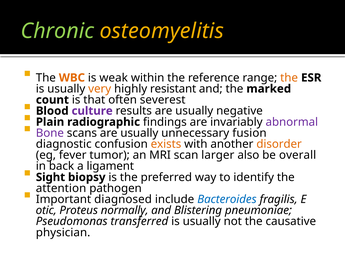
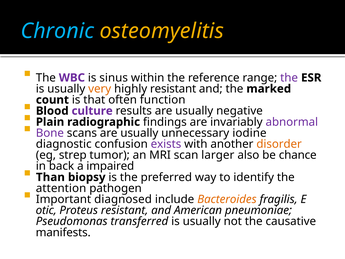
Chronic colour: light green -> light blue (57, 31)
WBC colour: orange -> purple (72, 78)
weak: weak -> sinus (114, 78)
the colour: orange -> purple (289, 78)
severest: severest -> function (163, 100)
fusion: fusion -> iodine (249, 133)
exists colour: orange -> purple (166, 144)
fever: fever -> strep (73, 155)
overall: overall -> chance (298, 155)
ligament: ligament -> impaired (110, 166)
Sight: Sight -> Than (50, 177)
Bacteroides colour: blue -> orange (227, 199)
Proteus normally: normally -> resistant (125, 210)
Blistering: Blistering -> American (198, 210)
physician: physician -> manifests (63, 232)
